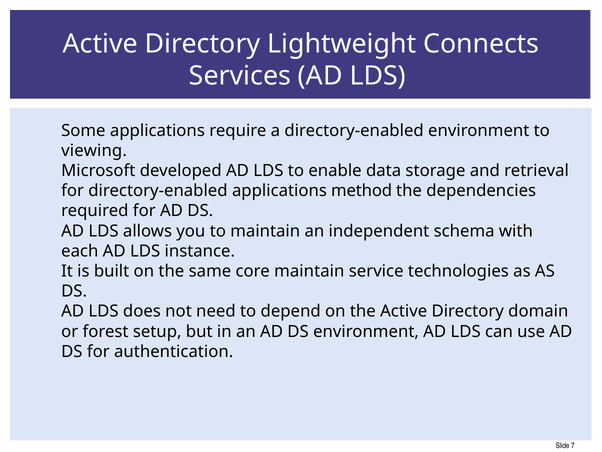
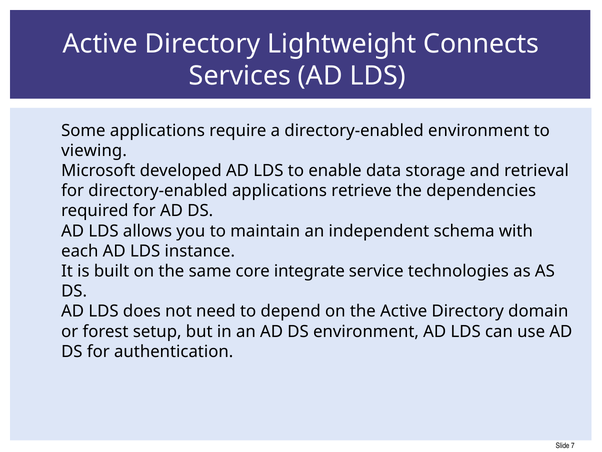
method: method -> retrieve (362, 191)
core maintain: maintain -> integrate (309, 271)
